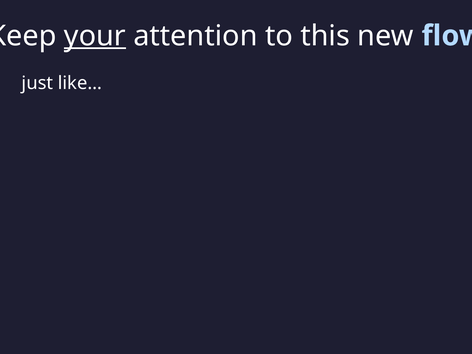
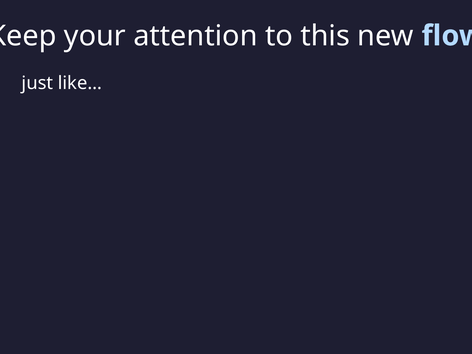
your underline: present -> none (95, 36)
